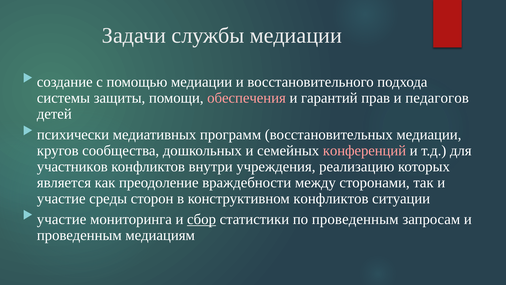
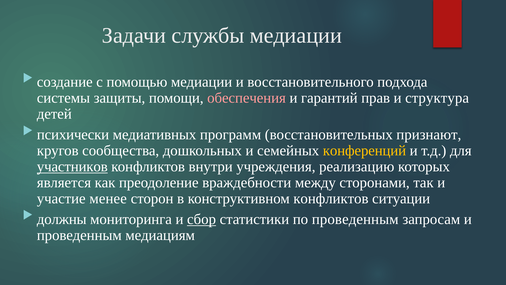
педагогов: педагогов -> структура (437, 98)
восстановительных медиации: медиации -> признают (429, 135)
конференций colour: pink -> yellow (364, 151)
участников underline: none -> present (72, 166)
среды: среды -> менее (108, 198)
участие: участие -> должны (62, 219)
